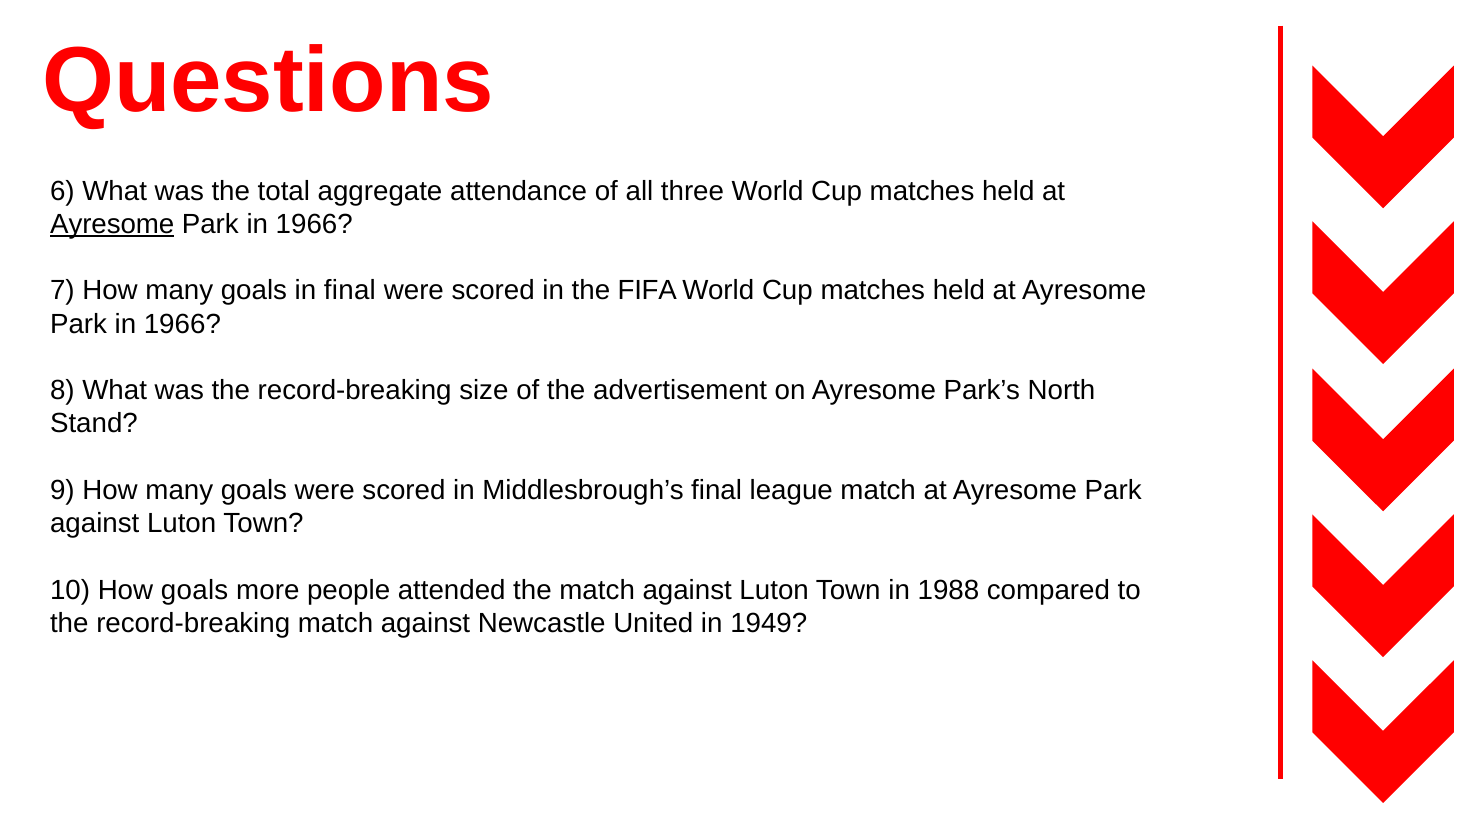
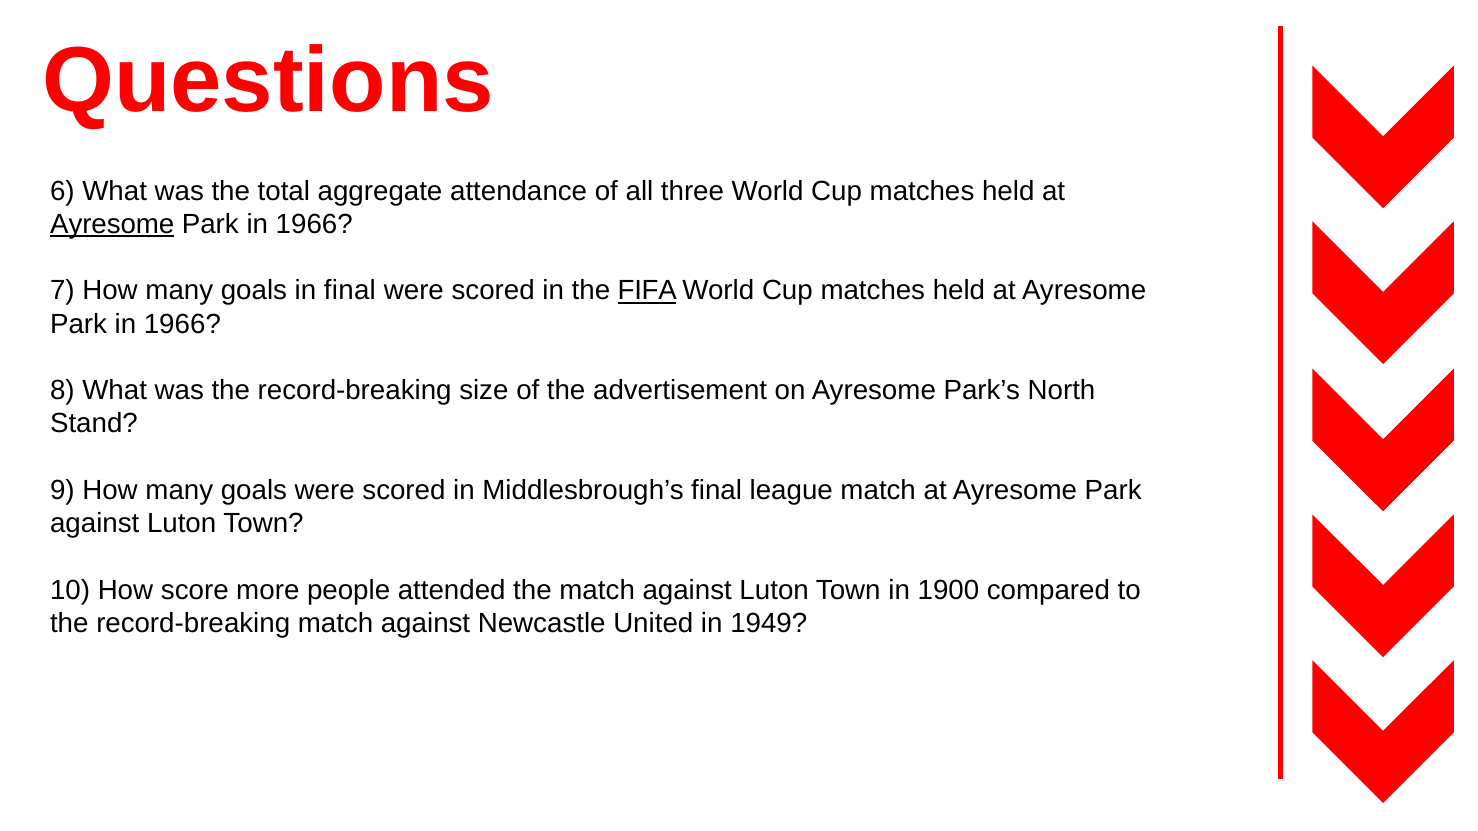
FIFA underline: none -> present (647, 291)
How goals: goals -> score (195, 590)
1988: 1988 -> 1900 (948, 590)
